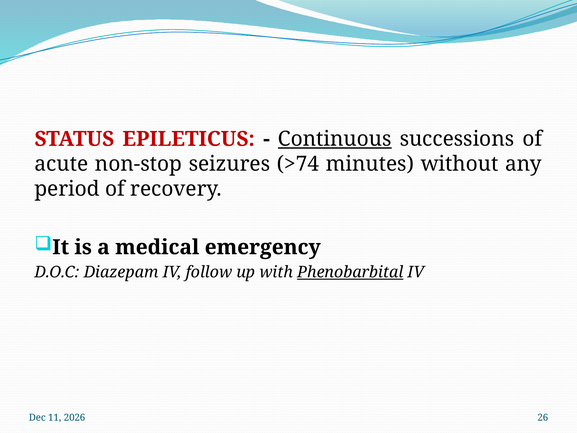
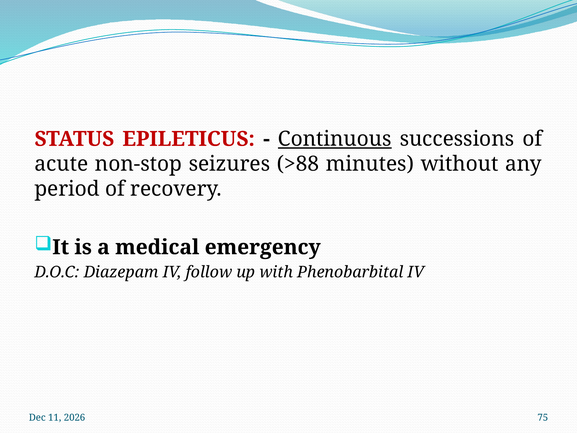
>74: >74 -> >88 (298, 164)
Phenobarbital underline: present -> none (350, 272)
26: 26 -> 75 (543, 417)
